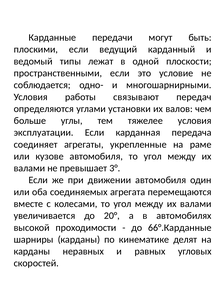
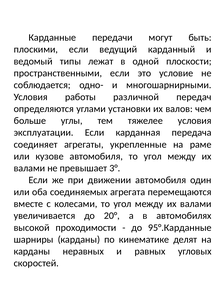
связывают: связывают -> различной (136, 97)
66°.Карданные: 66°.Карданные -> 95°.Карданные (180, 228)
